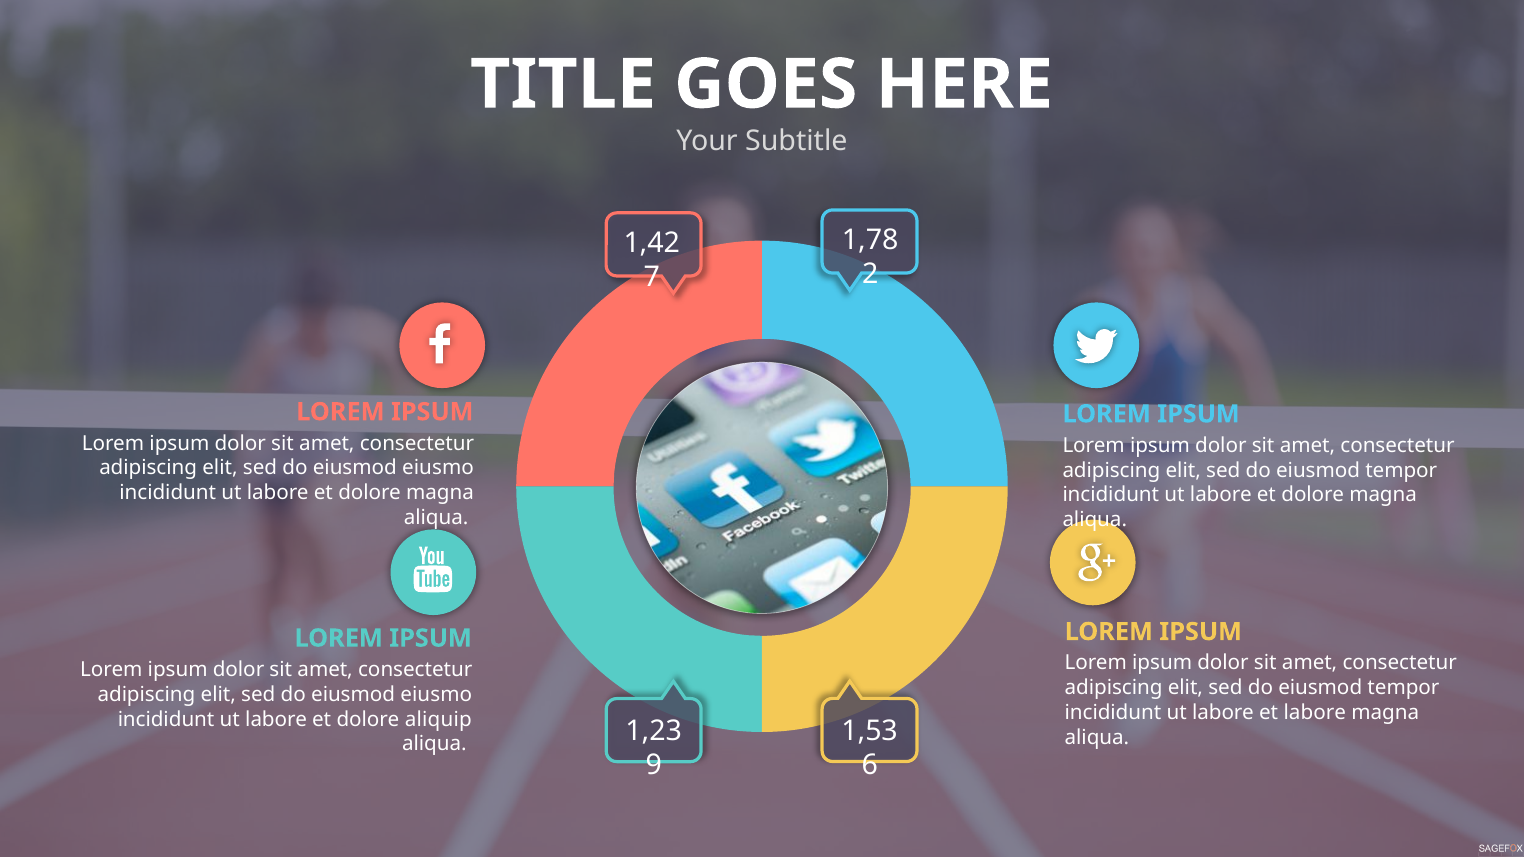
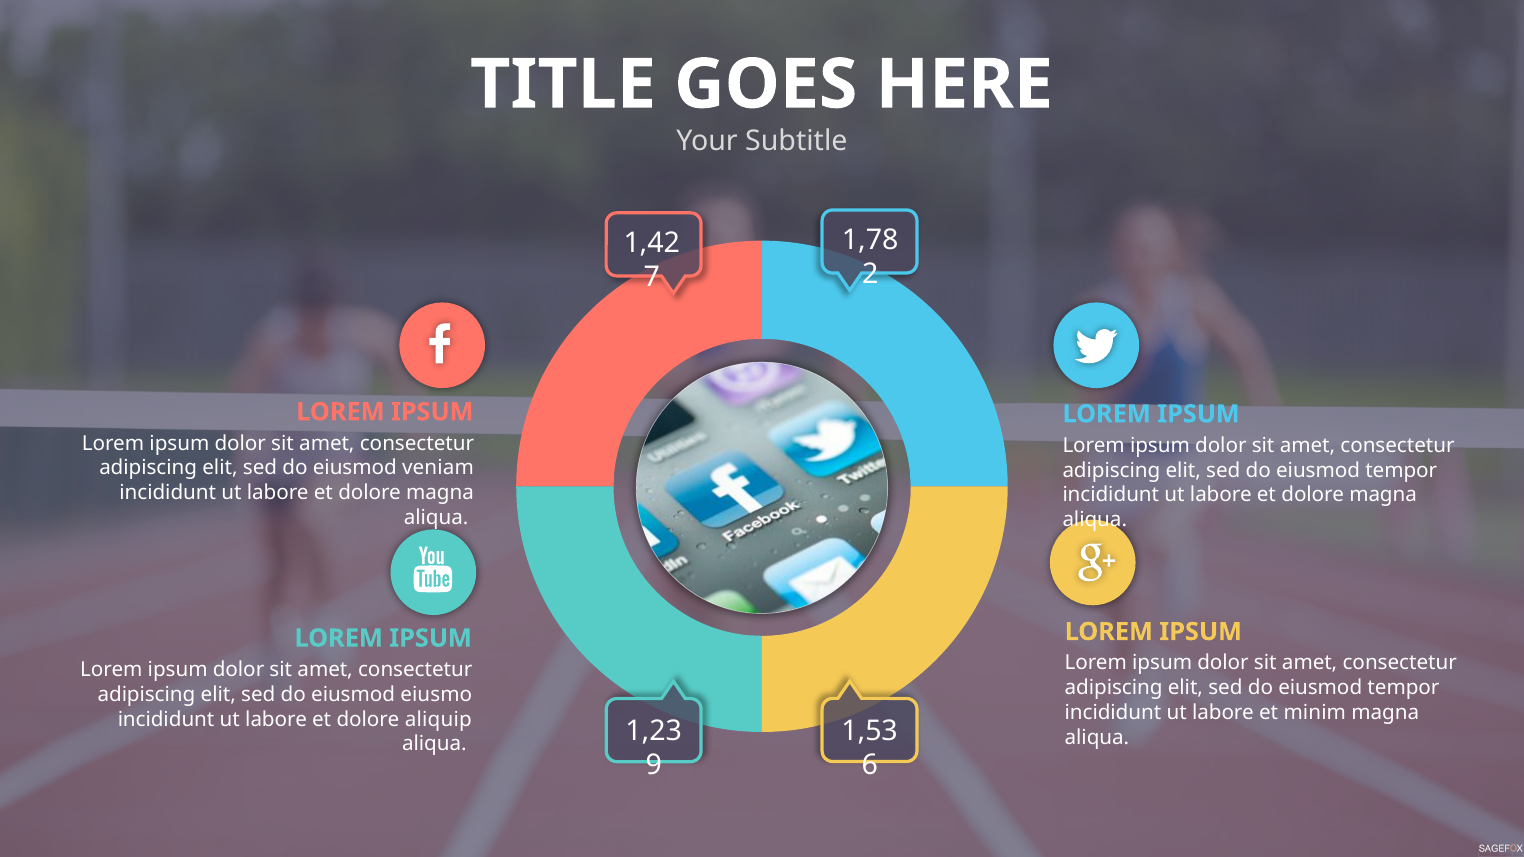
eiusmo: eiusmo -> veniam (438, 468)
et labore: labore -> minim (1315, 713)
